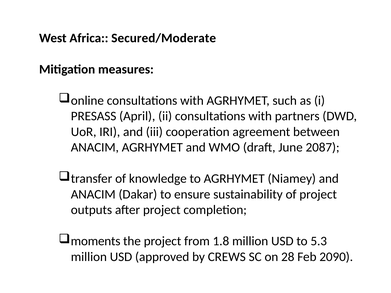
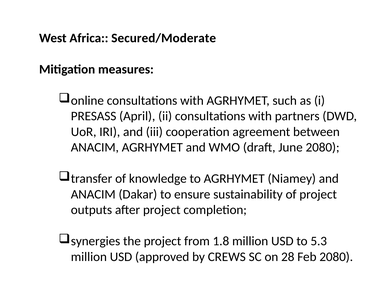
June 2087: 2087 -> 2080 (323, 148)
moments: moments -> synergies (96, 241)
Feb 2090: 2090 -> 2080 (336, 257)
